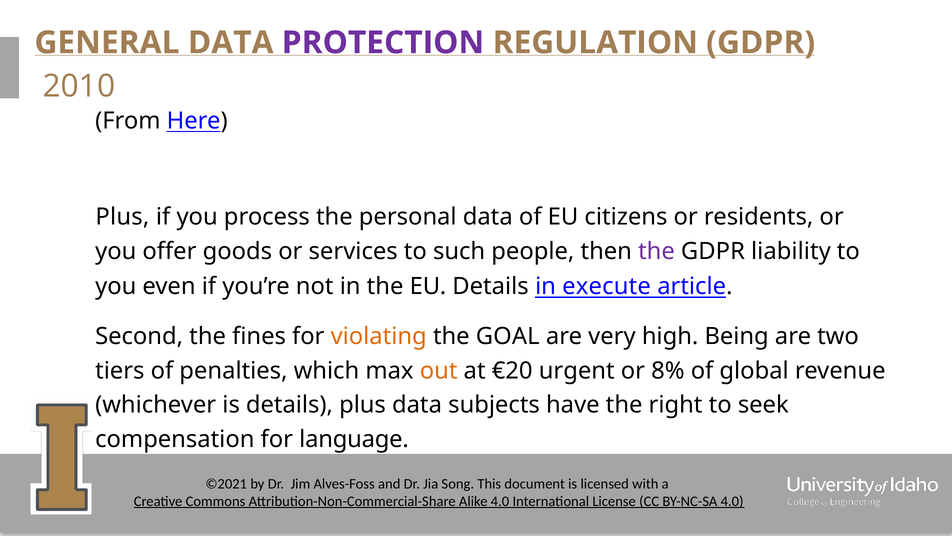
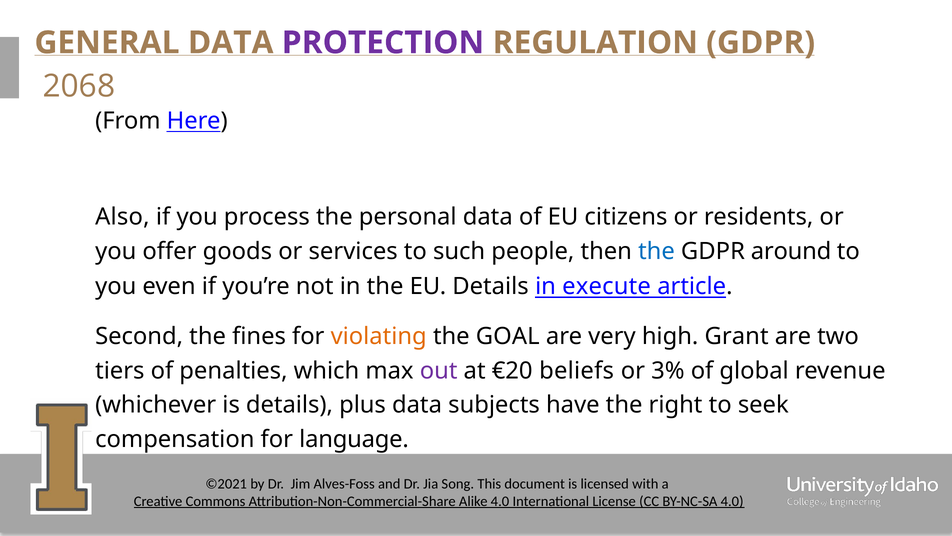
2010: 2010 -> 2068 (79, 86)
Plus: Plus -> Also (122, 217)
the colour: purple -> blue (656, 251)
liability: liability -> around (791, 251)
Being: Being -> Grant (737, 336)
out colour: orange -> purple (439, 370)
urgent: urgent -> beliefs (577, 370)
8%: 8% -> 3% (668, 370)
